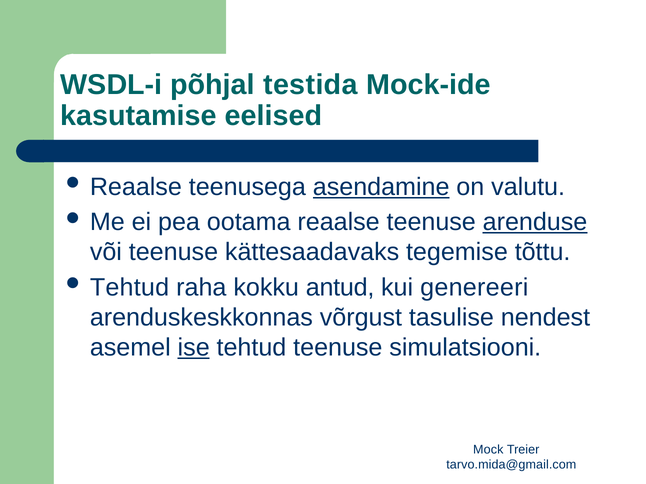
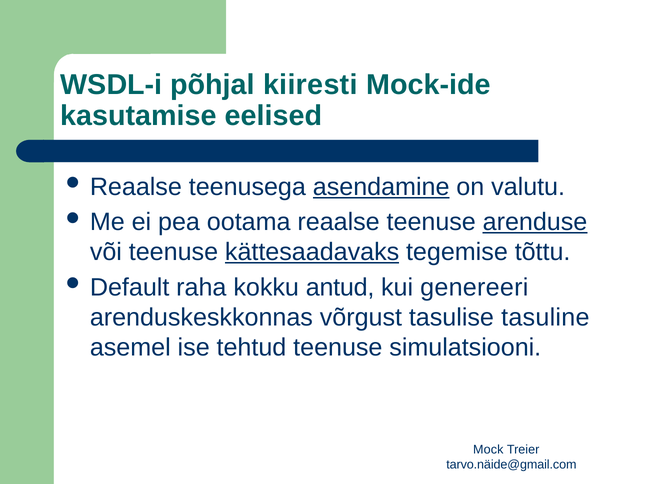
testida: testida -> kiiresti (310, 85)
kättesaadavaks underline: none -> present (312, 252)
Tehtud: Tehtud -> Default (130, 288)
nendest: nendest -> tasuline (545, 318)
ise underline: present -> none (194, 348)
tarvo.mida@gmail.com: tarvo.mida@gmail.com -> tarvo.näide@gmail.com (511, 465)
